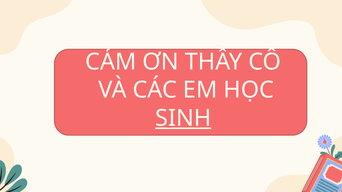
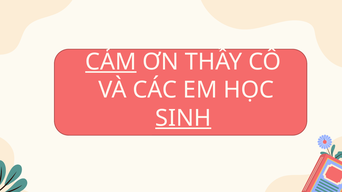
CẢM underline: none -> present (111, 62)
